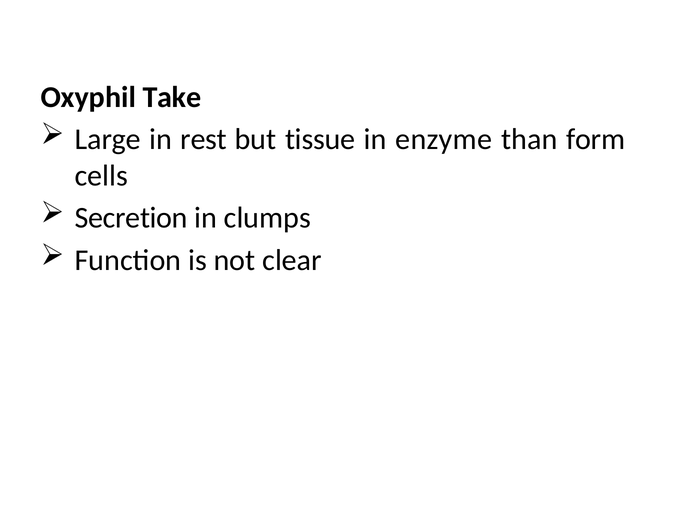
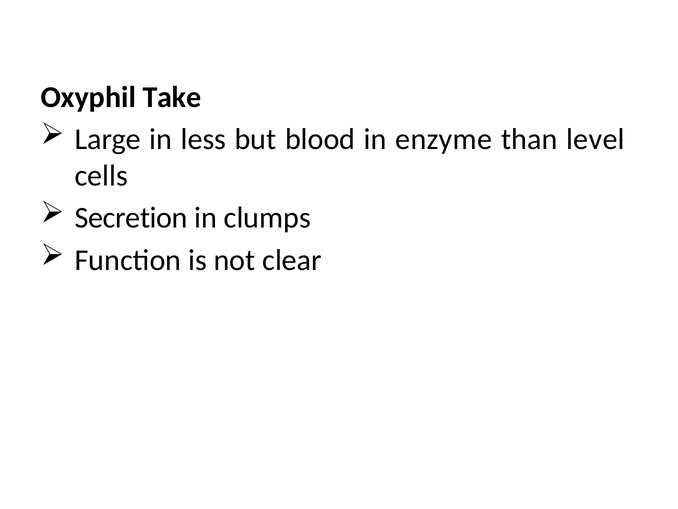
rest: rest -> less (203, 139)
tissue: tissue -> blood (320, 139)
form: form -> level (596, 139)
